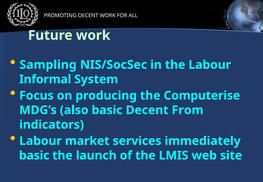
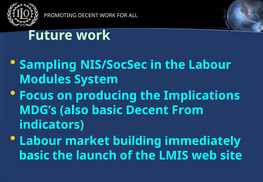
Informal: Informal -> Modules (45, 79)
Computerise: Computerise -> Implications (202, 96)
services: services -> building (137, 141)
